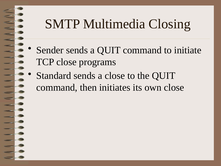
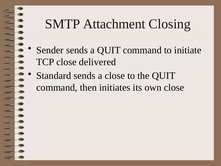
Multimedia: Multimedia -> Attachment (114, 24)
programs: programs -> delivered (97, 62)
